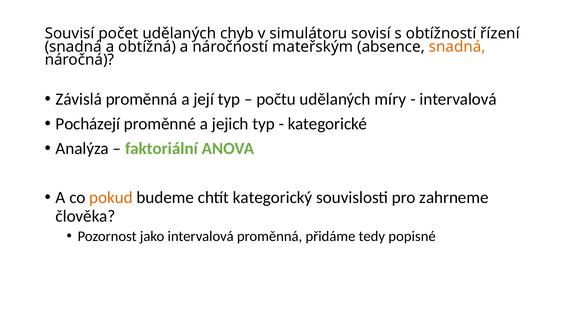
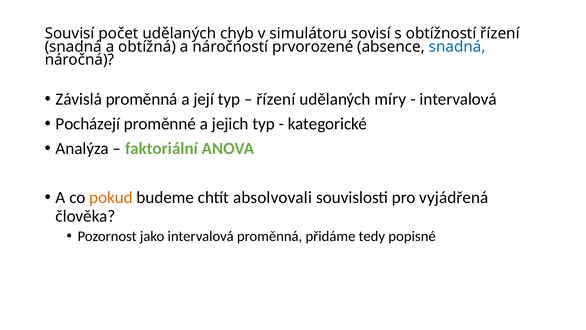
mateřským: mateřským -> prvorozené (313, 47)
snadná colour: orange -> blue (457, 47)
počtu: počtu -> řízení (276, 99)
kategorický: kategorický -> absolvovali (273, 197)
zahrneme: zahrneme -> vyjádřená (454, 197)
